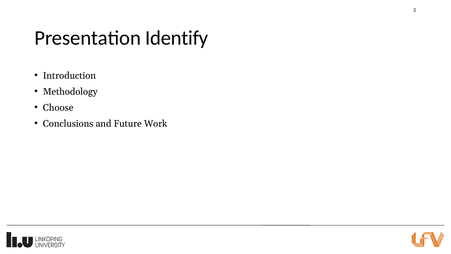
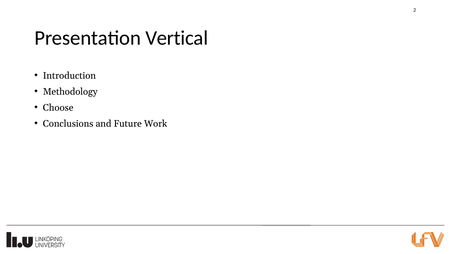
Identify: Identify -> Vertical (177, 38)
